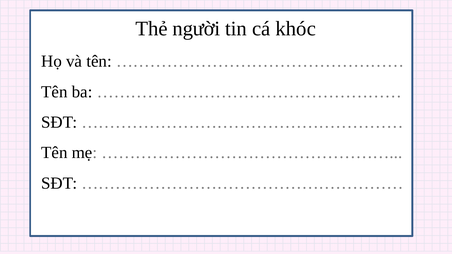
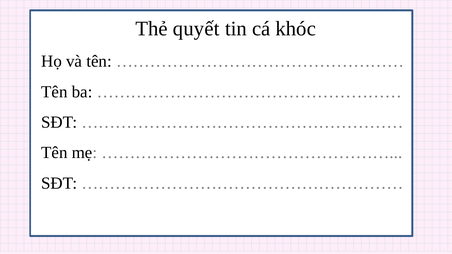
người: người -> quyết (196, 29)
